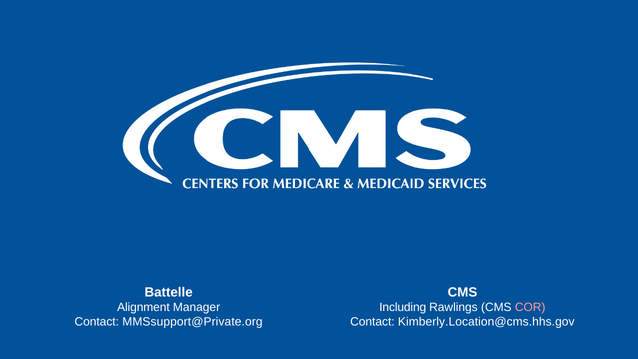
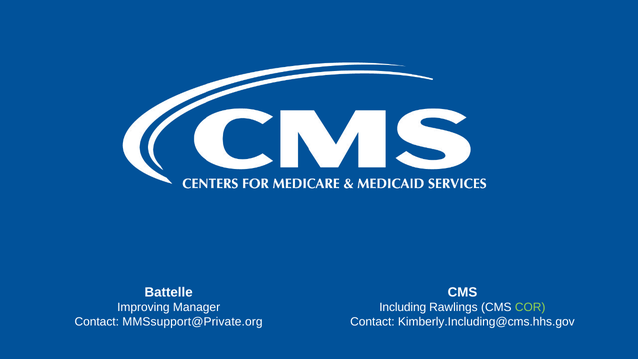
COR colour: pink -> light green (530, 307)
Alignment: Alignment -> Improving (143, 307)
Kimberly.Location@cms.hhs.gov: Kimberly.Location@cms.hhs.gov -> Kimberly.Including@cms.hhs.gov (486, 322)
